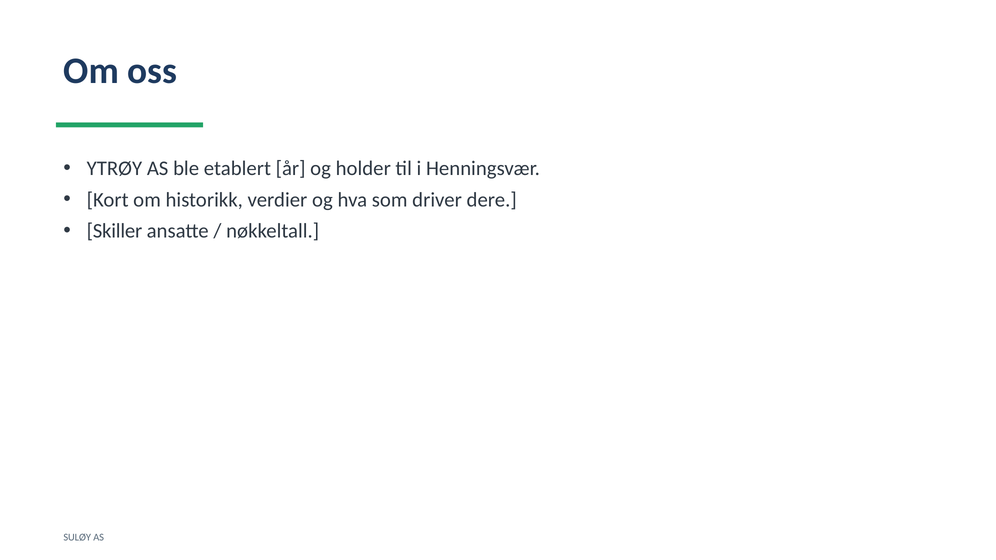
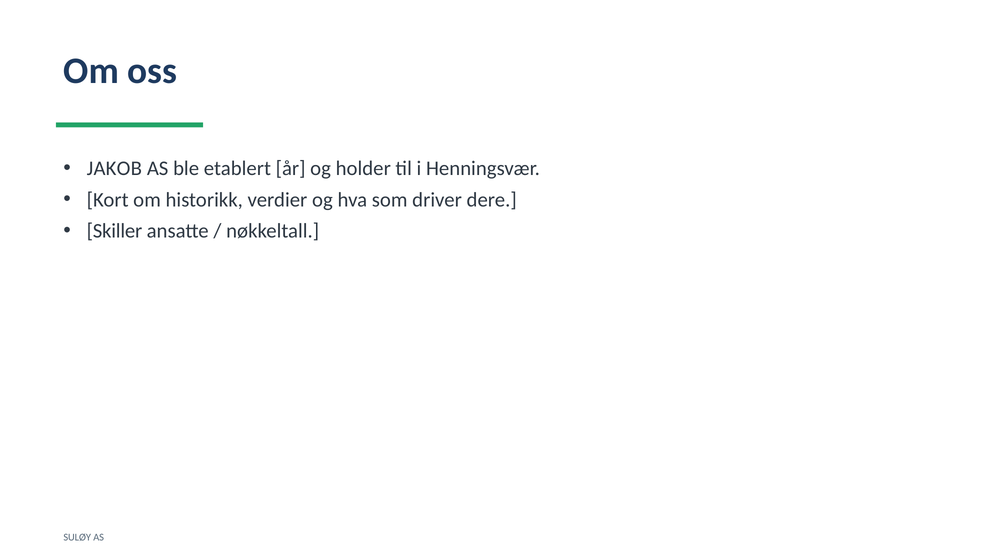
YTRØY: YTRØY -> JAKOB (114, 169)
